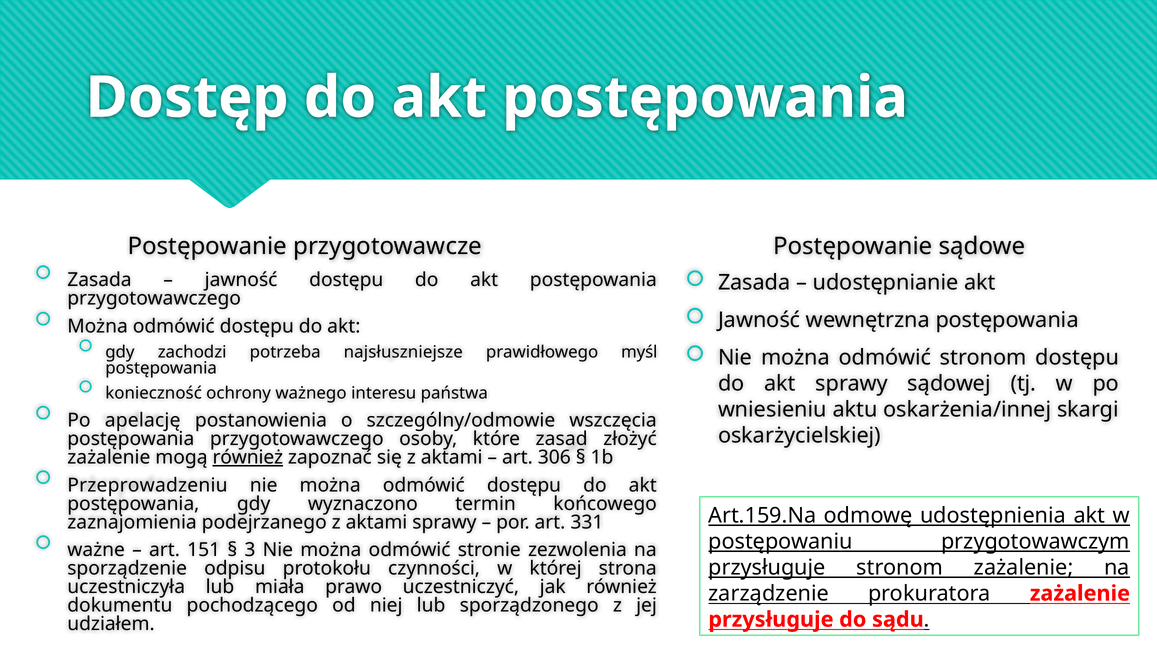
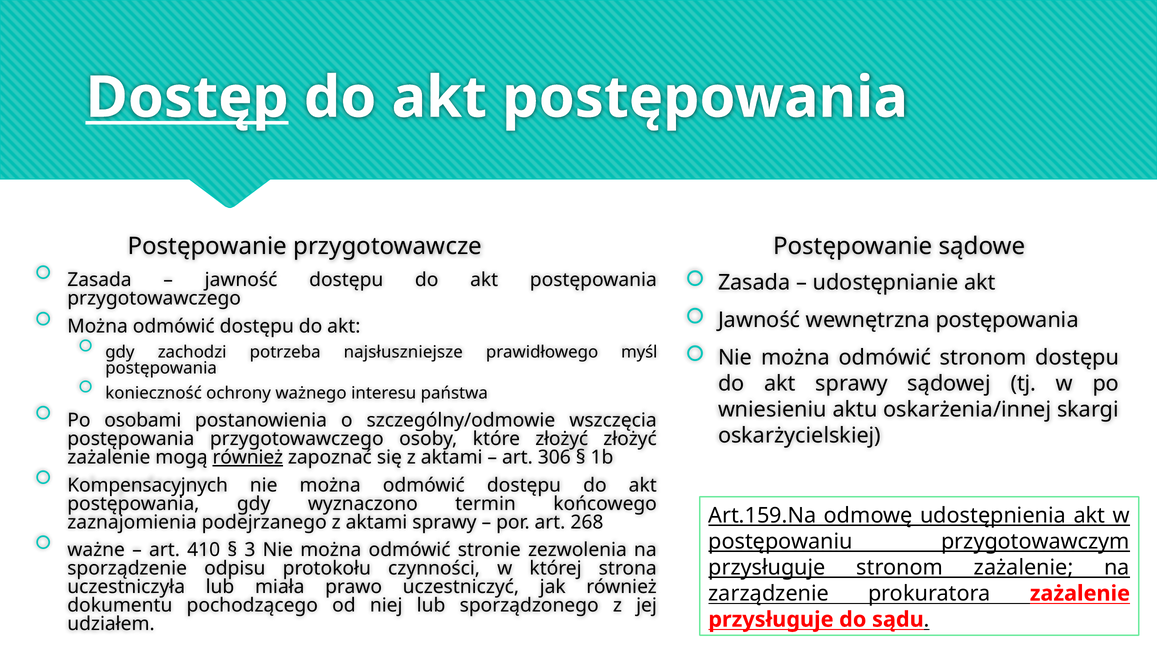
Dostęp underline: none -> present (187, 98)
apelację: apelację -> osobami (143, 420)
które zasad: zasad -> złożyć (562, 439)
Przeprowadzeniu: Przeprowadzeniu -> Kompensacyjnych (148, 485)
331: 331 -> 268 (587, 522)
151: 151 -> 410 (204, 550)
